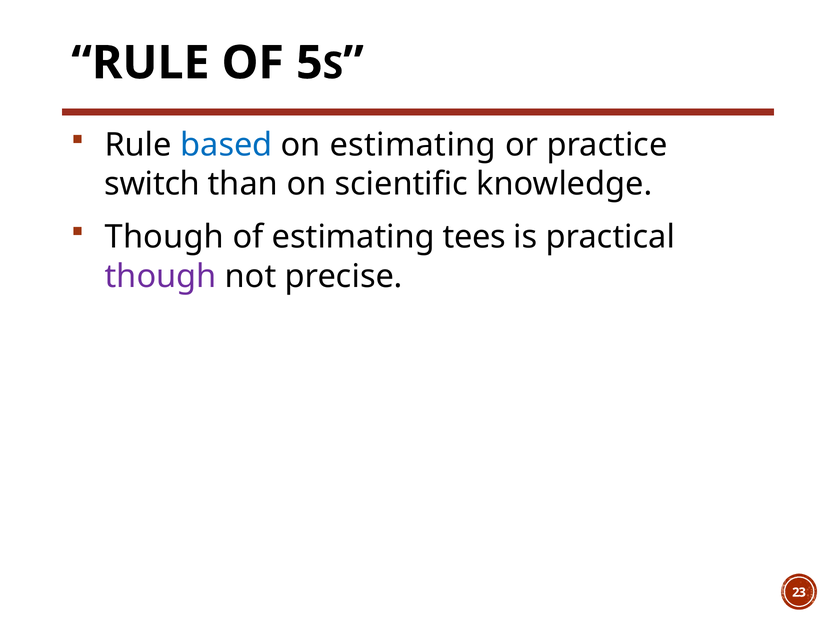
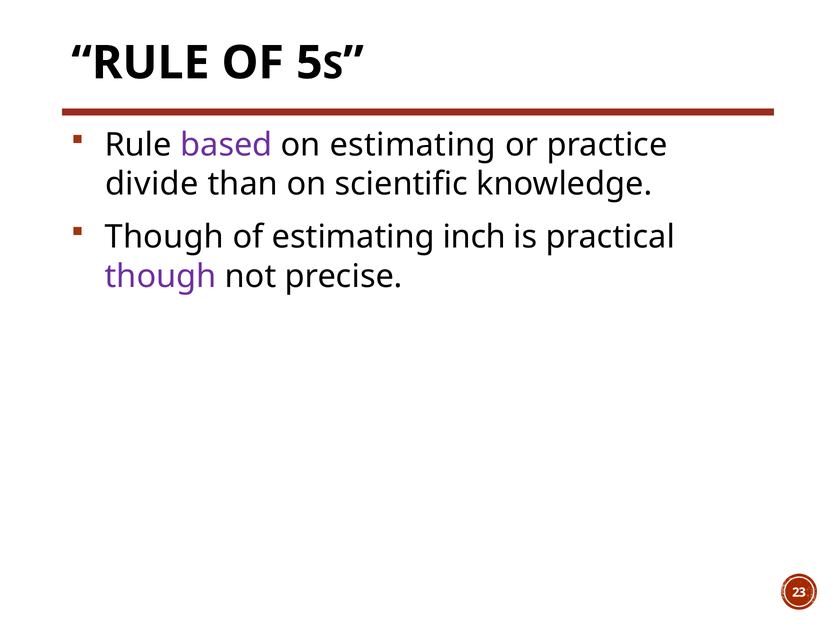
based colour: blue -> purple (226, 145)
switch: switch -> divide (152, 184)
tees: tees -> inch (474, 237)
